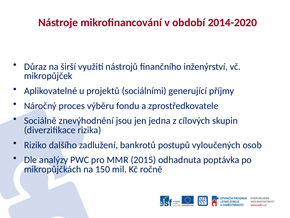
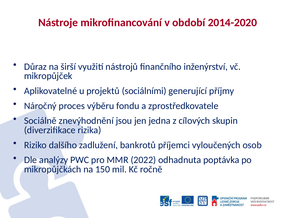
postupů: postupů -> příjemci (174, 145)
2015: 2015 -> 2022 (143, 160)
